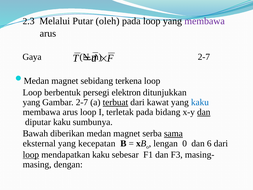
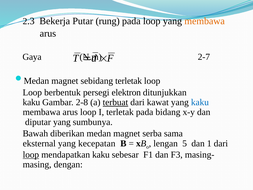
Melalui: Melalui -> Bekerja (55, 21)
oleh: oleh -> rung (108, 21)
membawa colour: purple -> orange (205, 21)
sebidang terkena: terkena -> terletak (129, 81)
yang: yang -> kaku (31, 102)
Gambar 2-7: 2-7 -> 2-8 (82, 102)
dan underline: present -> none (204, 112)
diputar kaku: kaku -> yang (62, 122)
sama underline: present -> none (173, 133)
0: 0 -> 5 (185, 143)
6: 6 -> 1 (209, 143)
